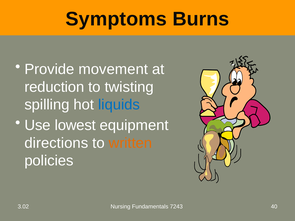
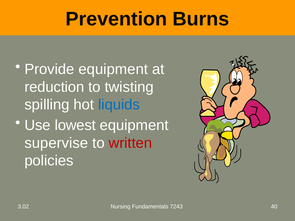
Symptoms: Symptoms -> Prevention (116, 19)
Provide movement: movement -> equipment (113, 69)
directions: directions -> supervise (56, 143)
written colour: orange -> red (130, 143)
